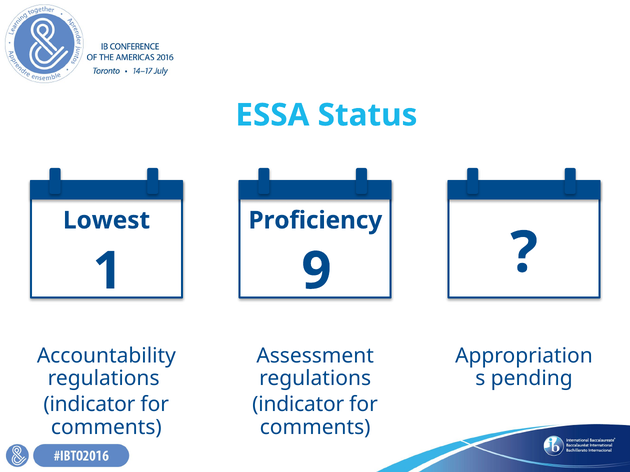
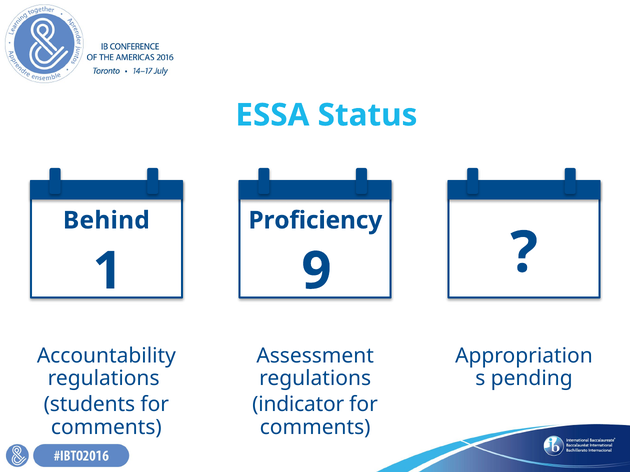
Lowest: Lowest -> Behind (106, 221)
indicator: indicator -> students (89, 405)
